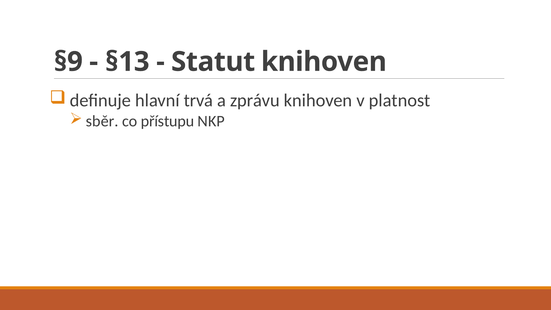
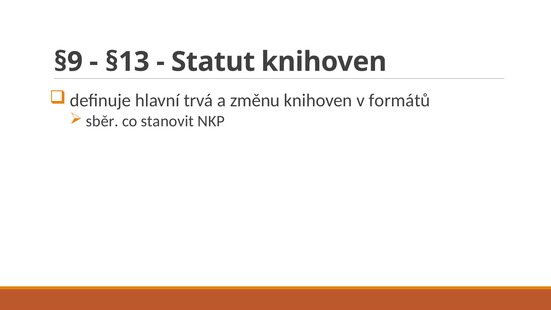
zprávu: zprávu -> změnu (255, 100)
platnost: platnost -> formátů (400, 100)
přístupu: přístupu -> stanovit (167, 121)
